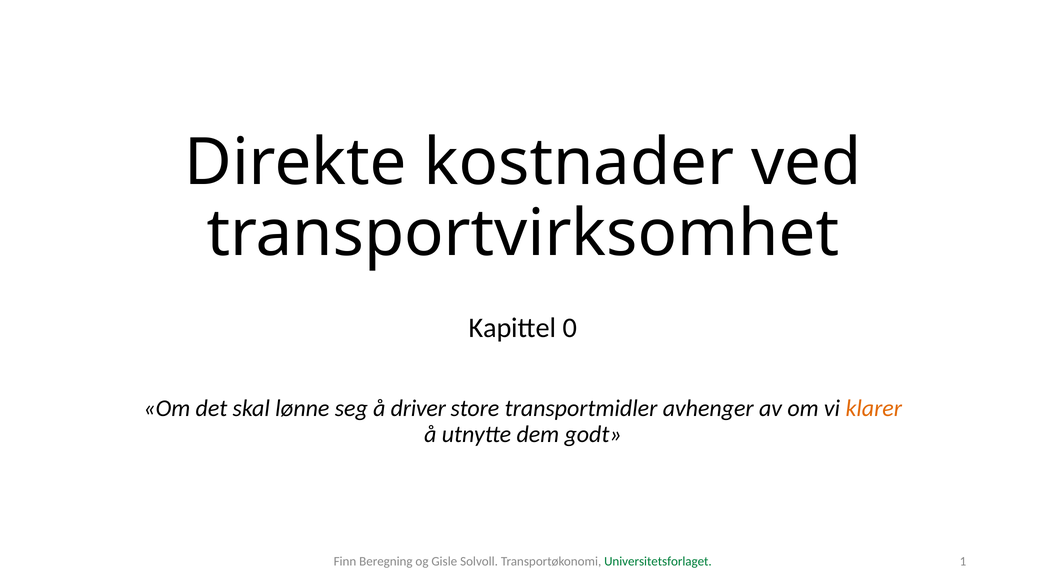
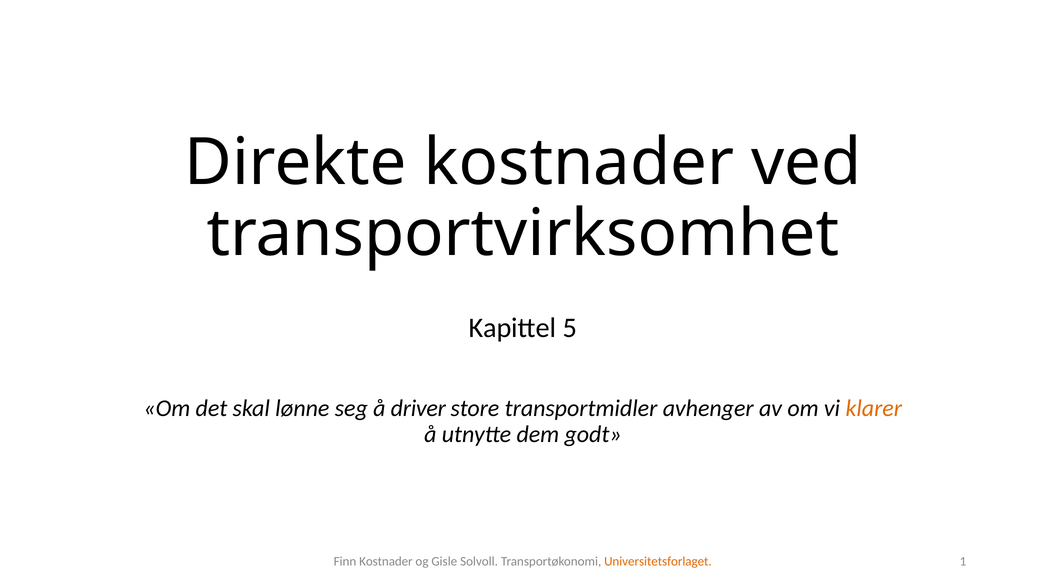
0: 0 -> 5 (570, 328)
Finn Beregning: Beregning -> Kostnader (386, 562)
Universitetsforlaget colour: green -> orange (658, 562)
